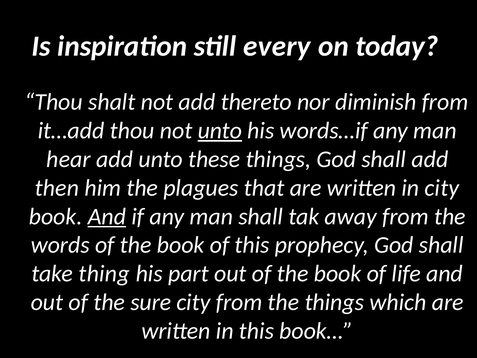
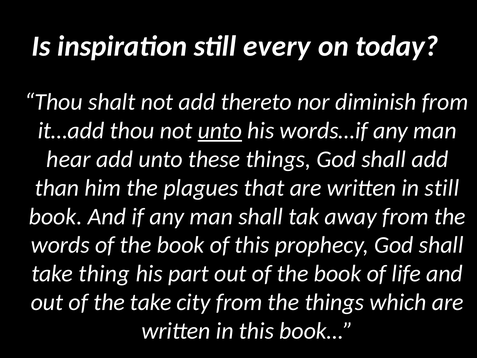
then: then -> than (57, 188)
in city: city -> still (442, 188)
And underline: present -> none (107, 216)
the sure: sure -> take (151, 302)
